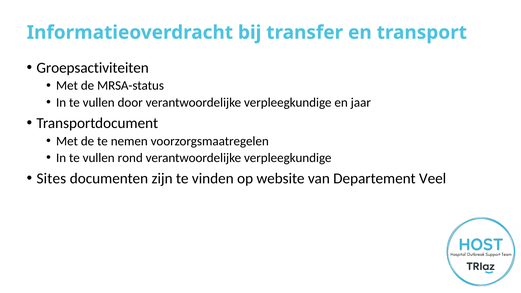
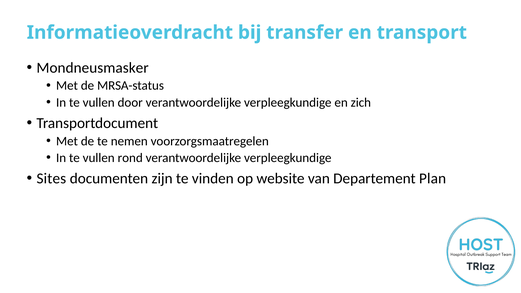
Groepsactiviteiten: Groepsactiviteiten -> Mondneusmasker (93, 68)
jaar: jaar -> zich (361, 102)
Veel: Veel -> Plan (433, 178)
